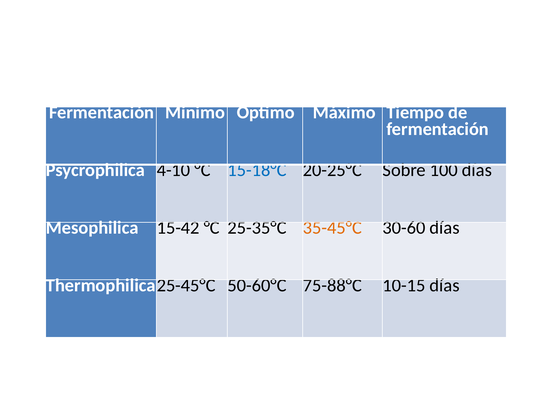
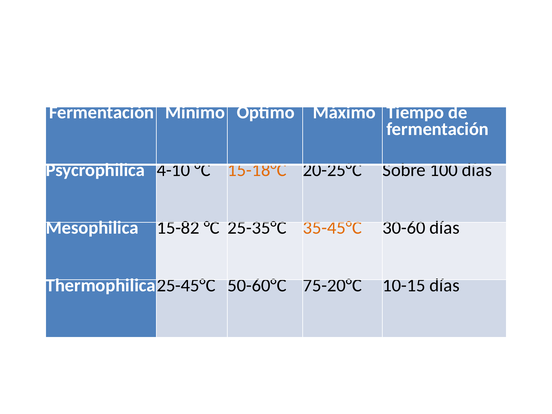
15-18°C colour: blue -> orange (257, 170)
15-42: 15-42 -> 15-82 (178, 228)
75-88°C: 75-88°C -> 75-20°C (332, 285)
